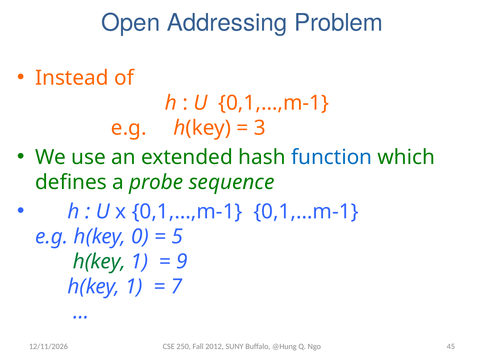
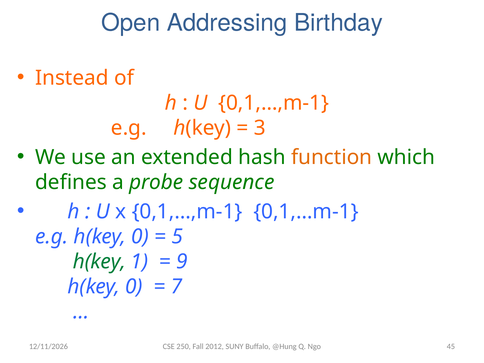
Problem: Problem -> Birthday (338, 23)
function colour: blue -> orange (332, 157)
1: 1 -> 0 (134, 287)
